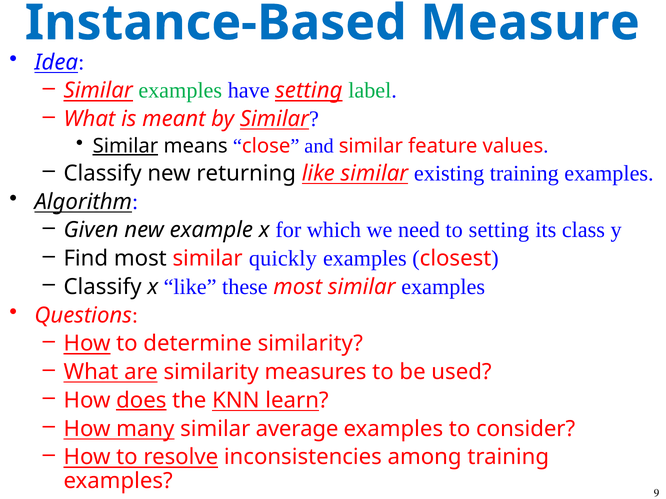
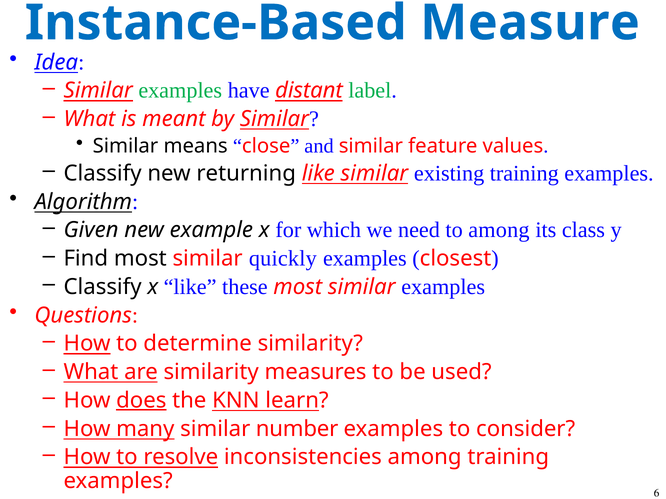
have setting: setting -> distant (309, 91)
Similar underline: present -> none (125, 146)
to setting: setting -> among (499, 230)
average: average -> number (297, 429)
9: 9 -> 6 (657, 494)
